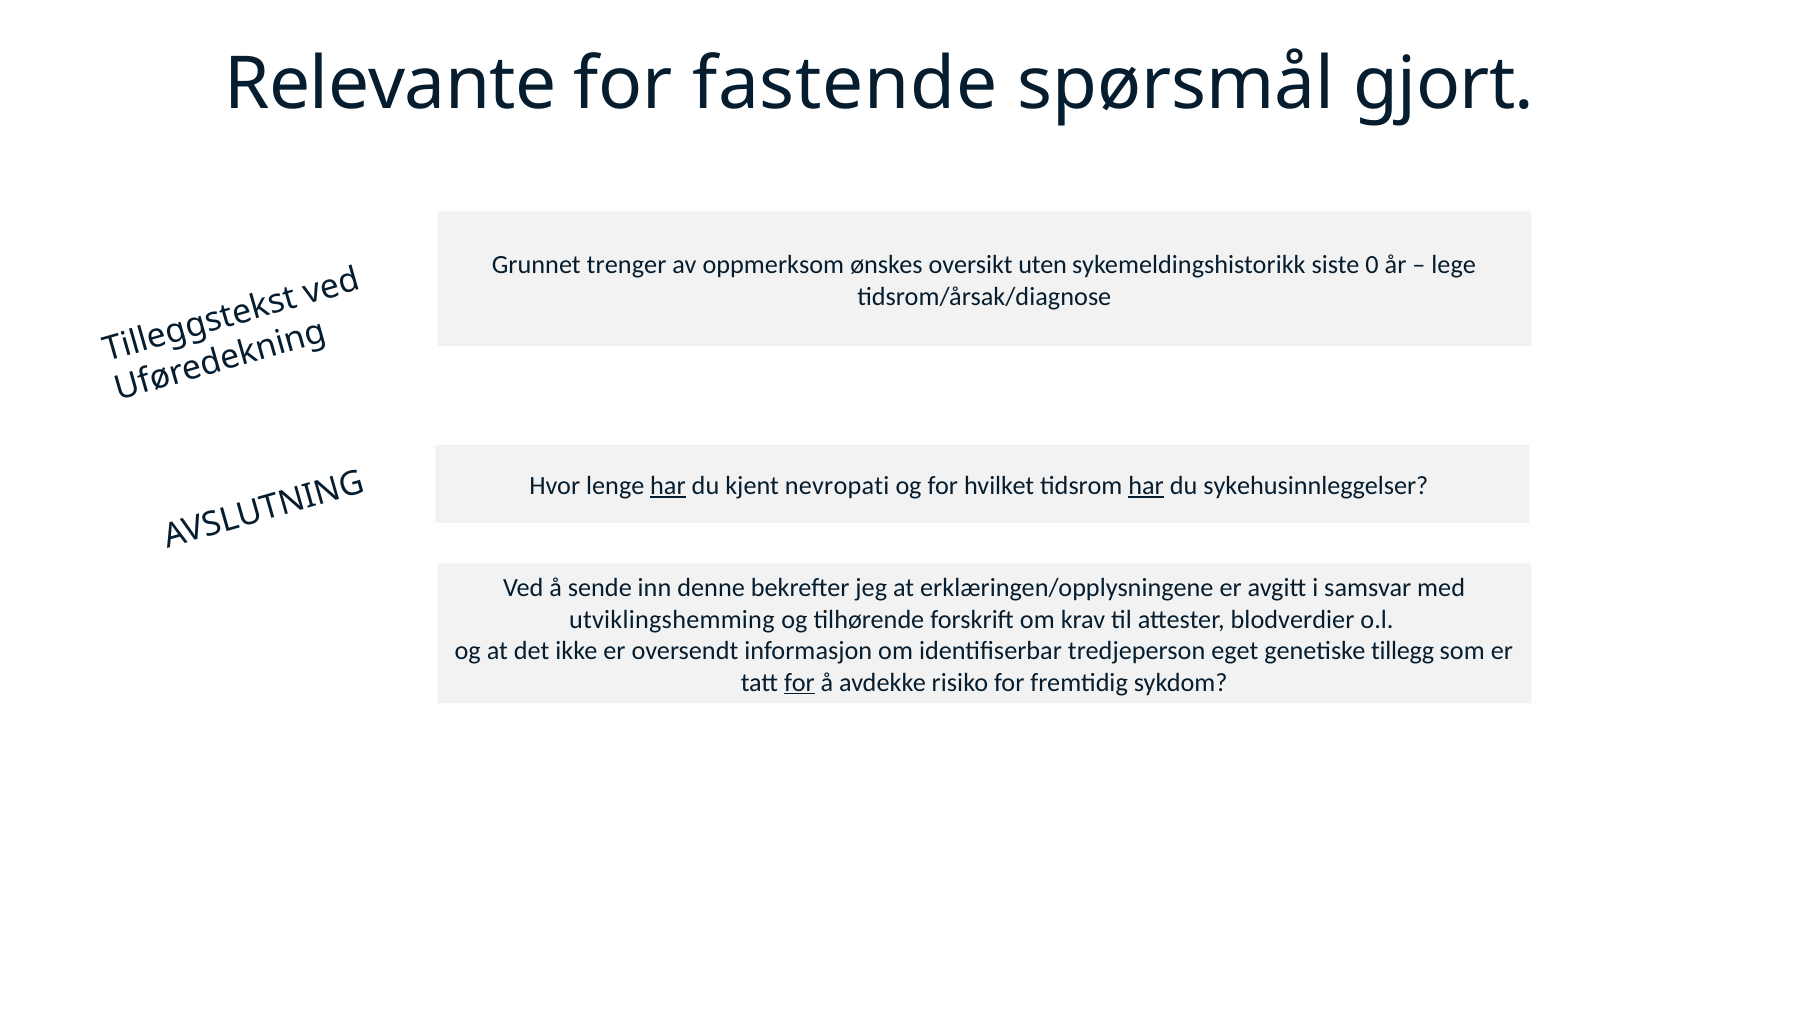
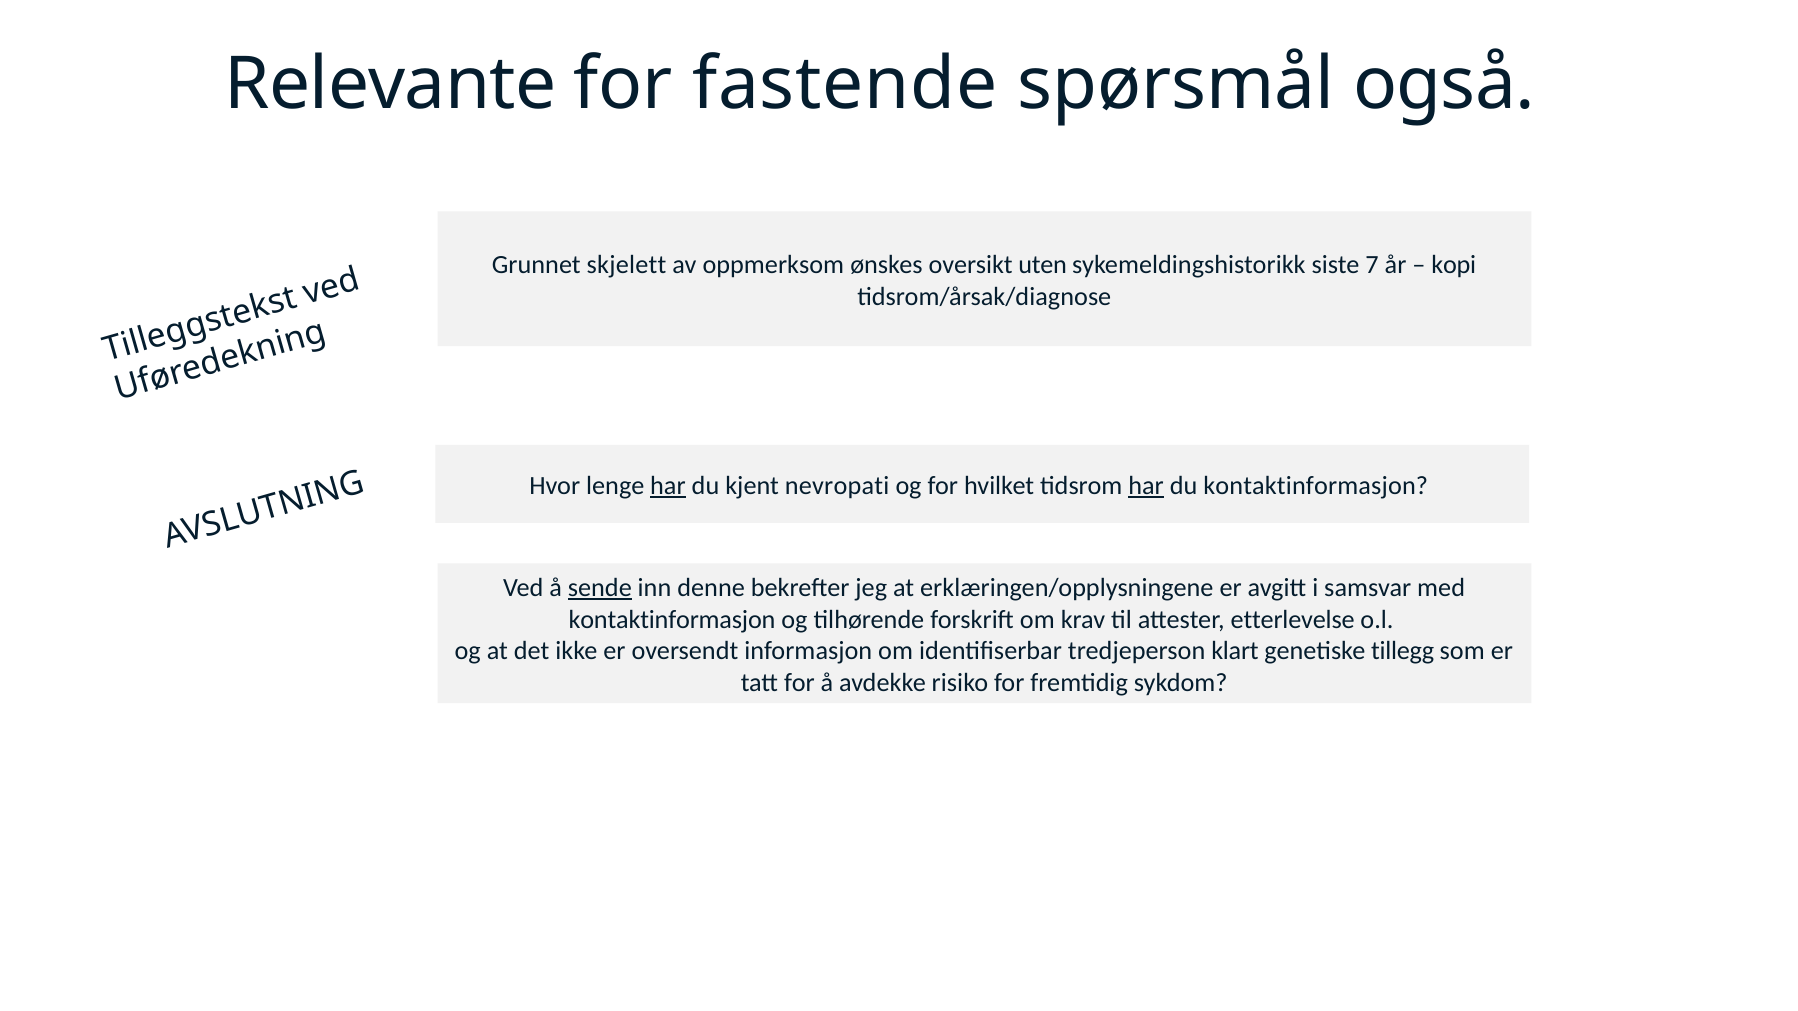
gjort: gjort -> også (1444, 84)
trenger: trenger -> skjelett (627, 265)
0: 0 -> 7 (1372, 265)
lege: lege -> kopi (1454, 265)
du sykehusinnleggelser: sykehusinnleggelser -> kontaktinformasjon (1316, 486)
sende underline: none -> present (600, 588)
utviklingshemming: utviklingshemming -> kontaktinformasjon (672, 620)
blodverdier: blodverdier -> etterlevelse (1293, 620)
eget: eget -> klart (1235, 651)
for underline: present -> none (799, 683)
